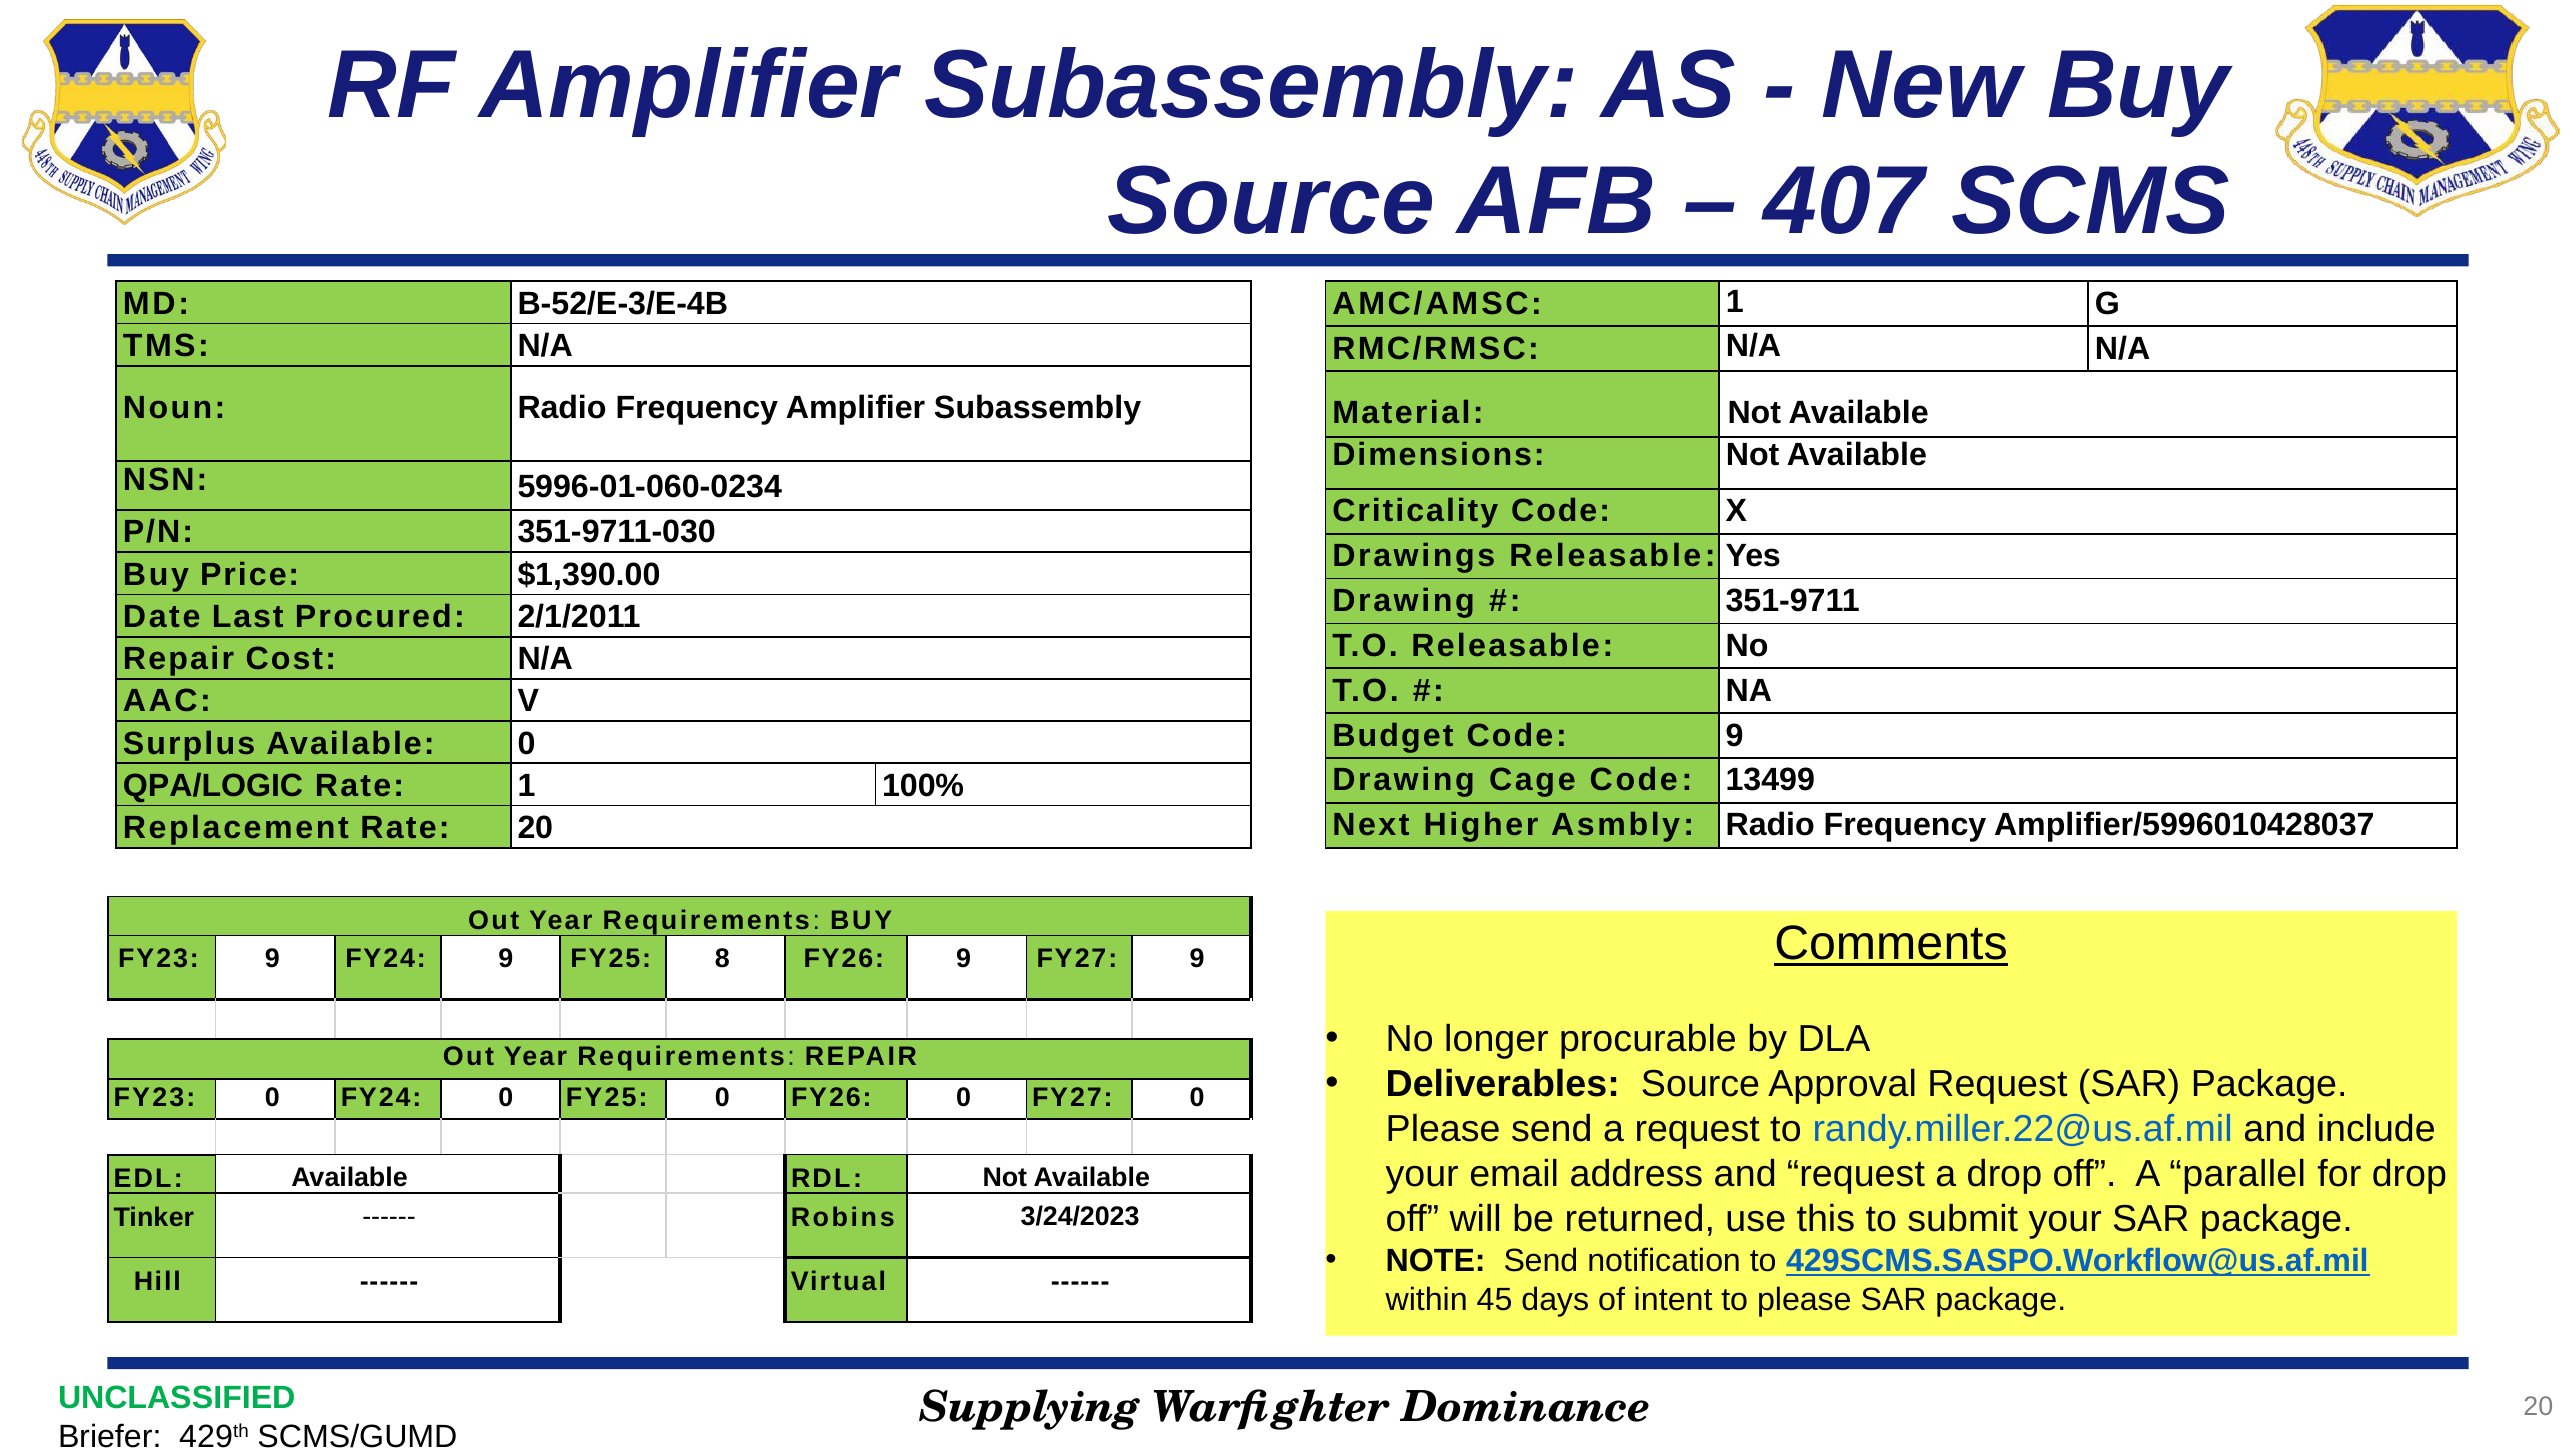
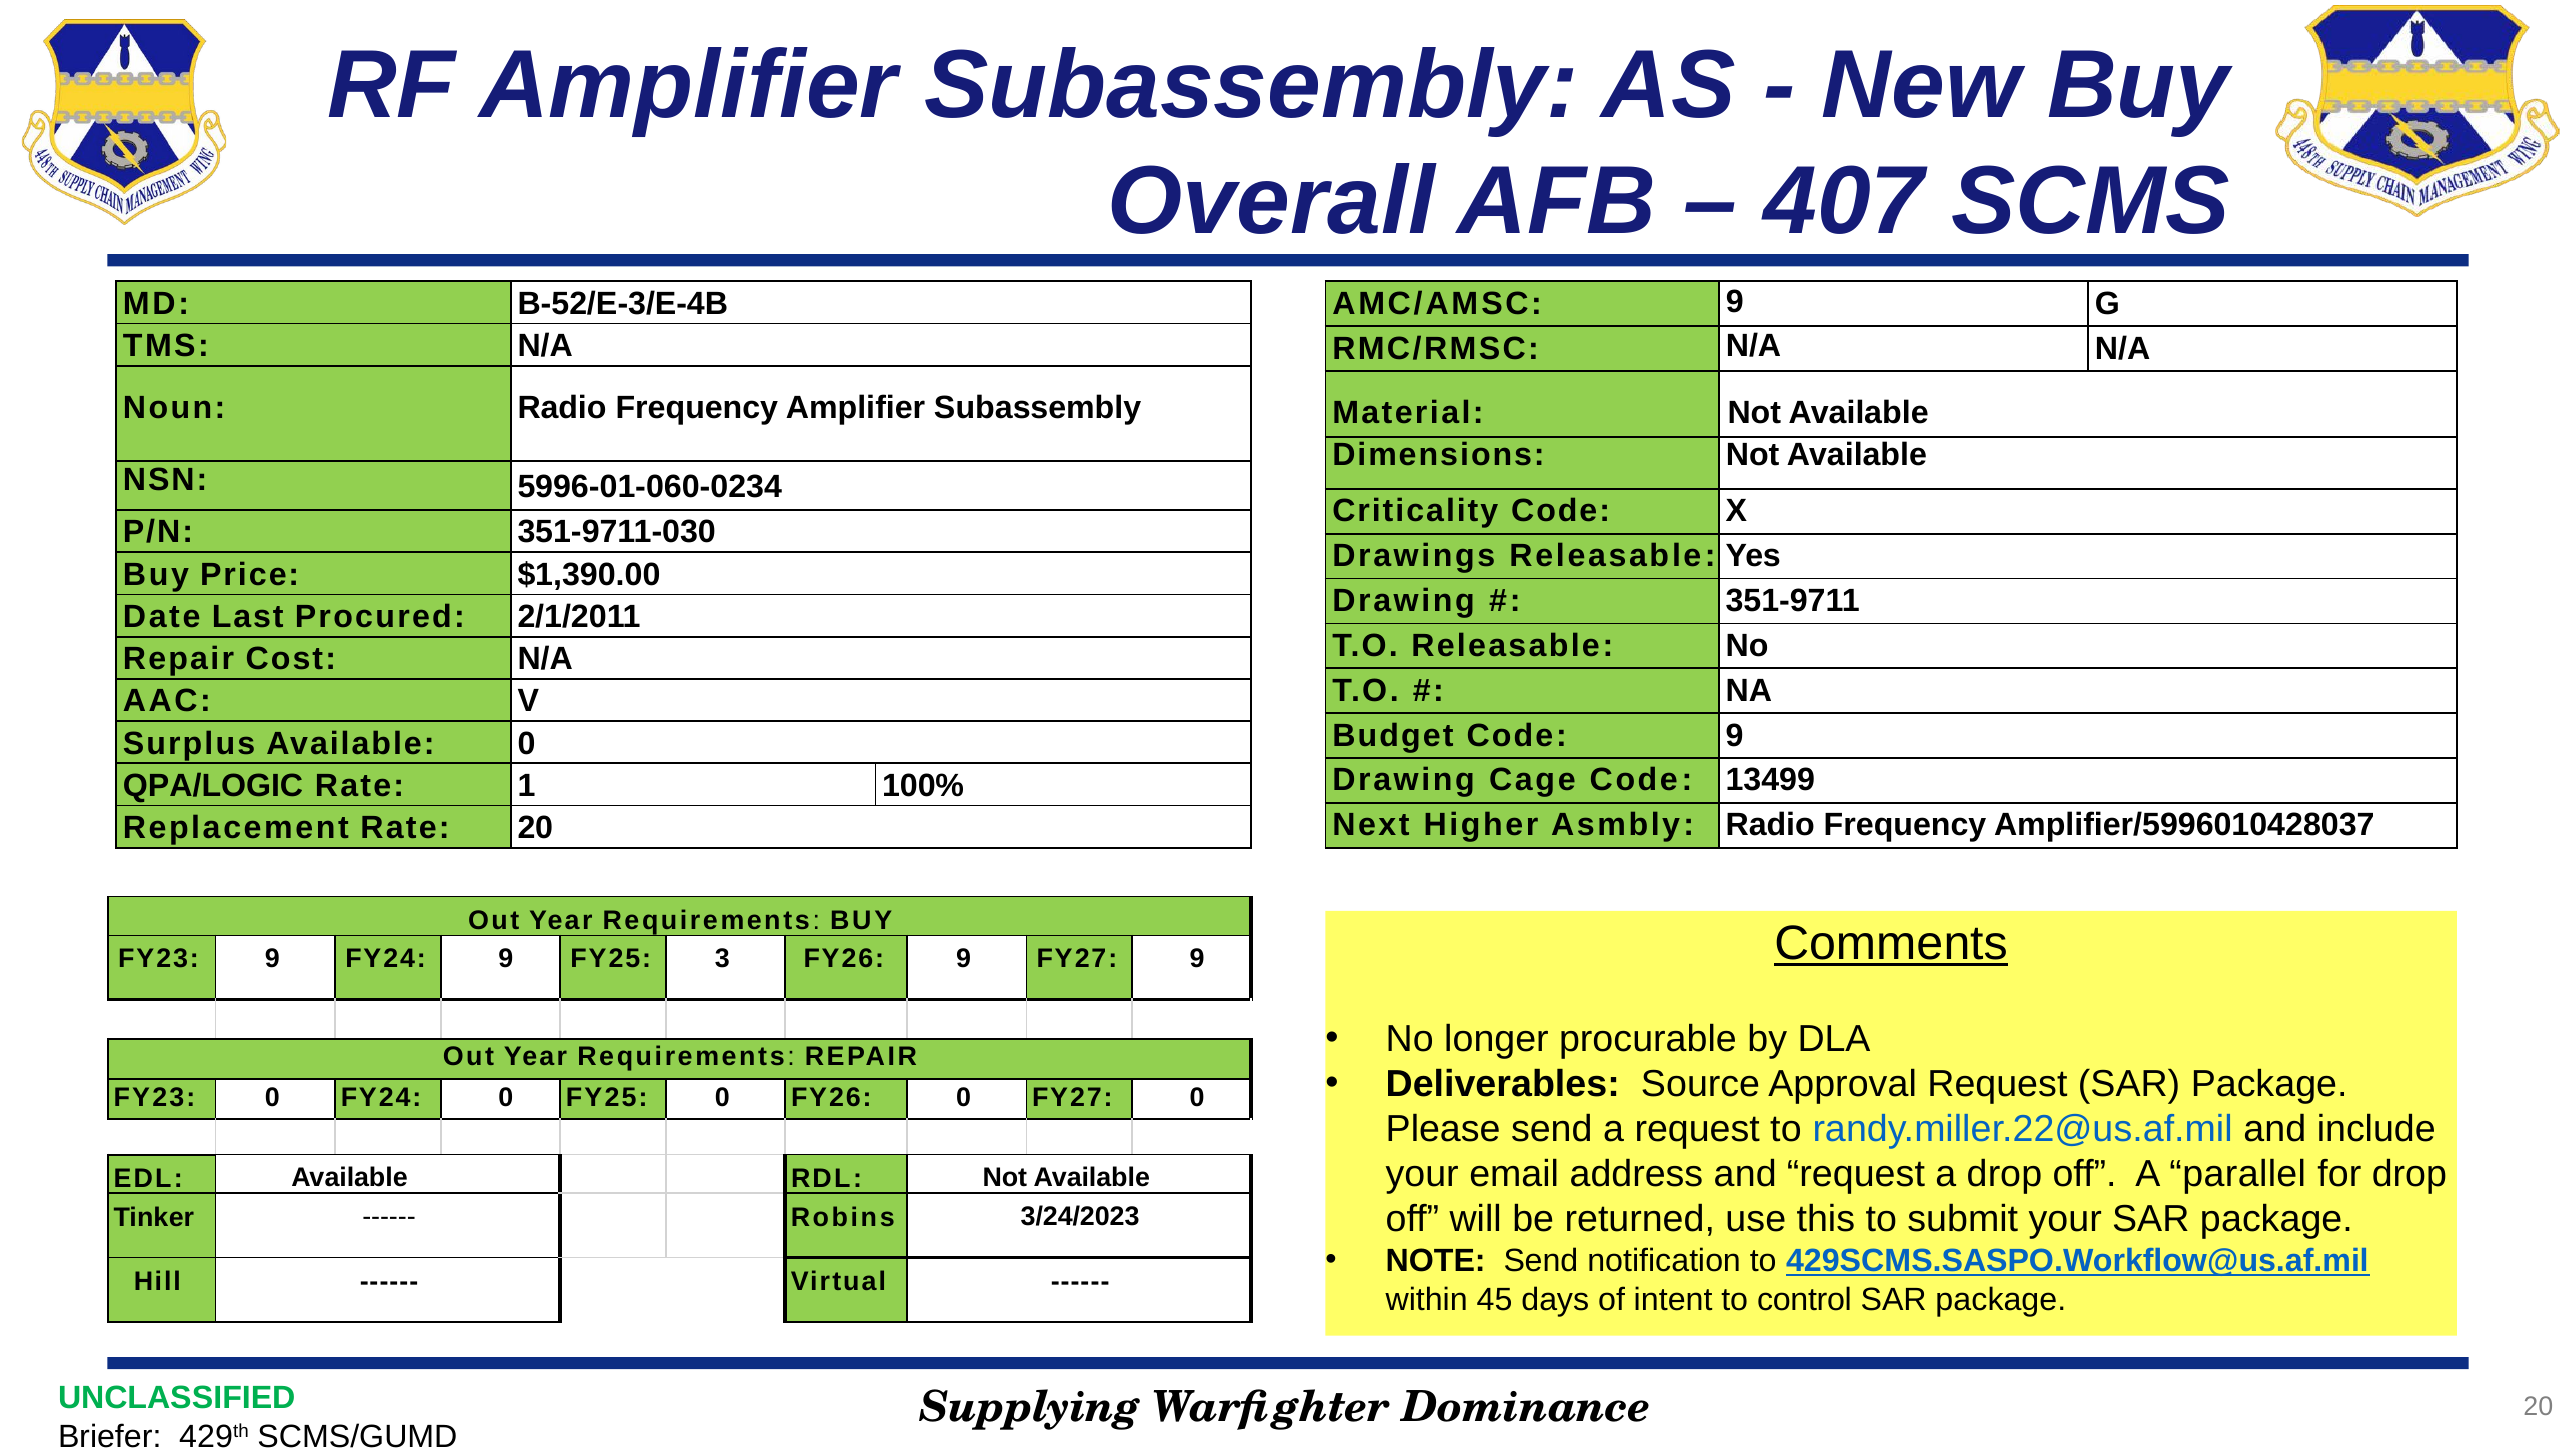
Source: Source -> Overall (1271, 202)
AMC/AMSC 1: 1 -> 9 (1735, 301)
8: 8 -> 3 (722, 959)
to please: please -> control (1804, 1300)
